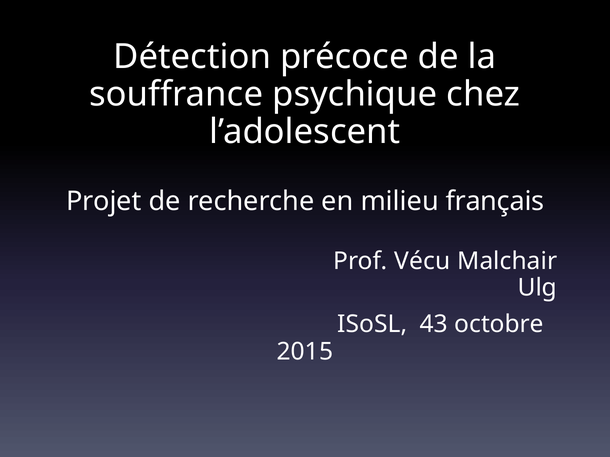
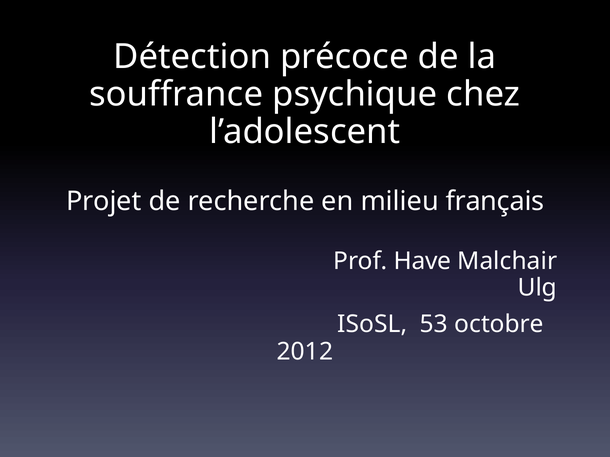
Vécu: Vécu -> Have (422, 261)
43: 43 -> 53 (434, 325)
2015: 2015 -> 2012 (305, 352)
